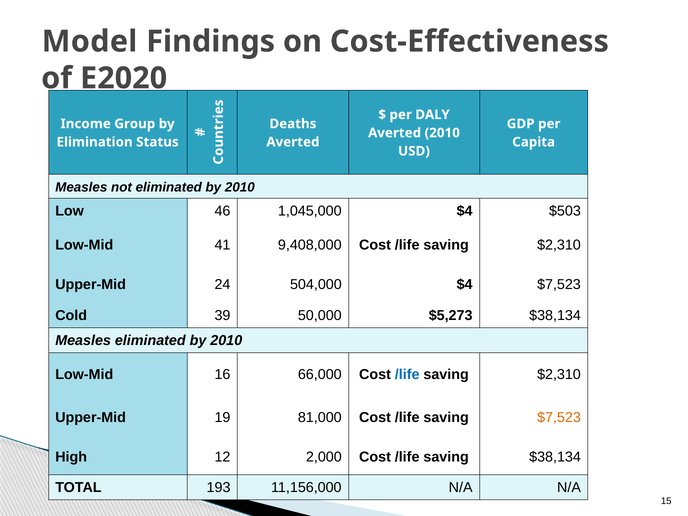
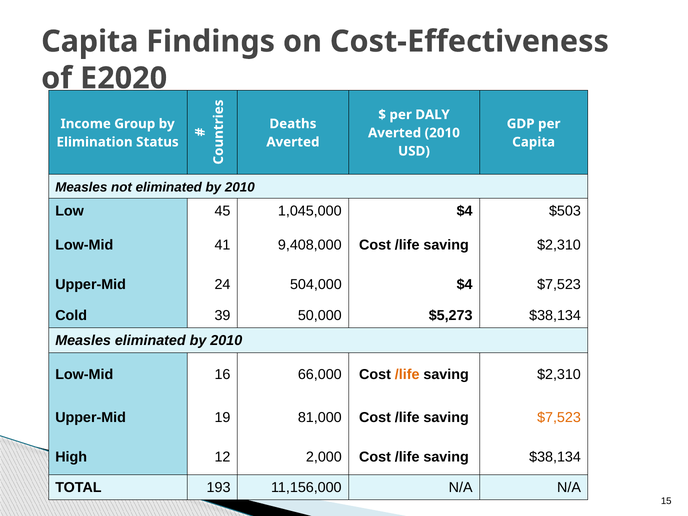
Model: Model -> Capita (90, 41)
46: 46 -> 45 (223, 211)
/life colour: blue -> orange (407, 375)
